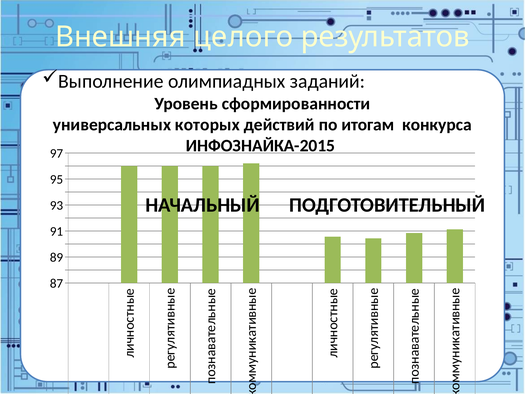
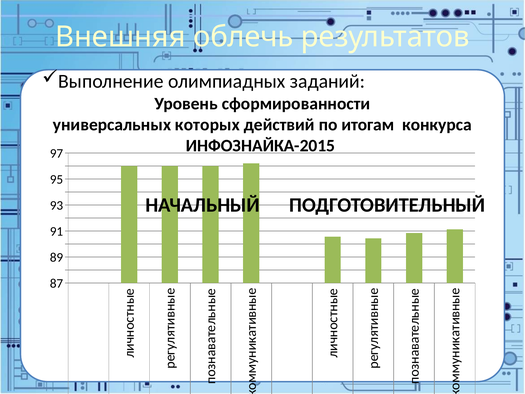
целого: целого -> облечь (243, 37)
